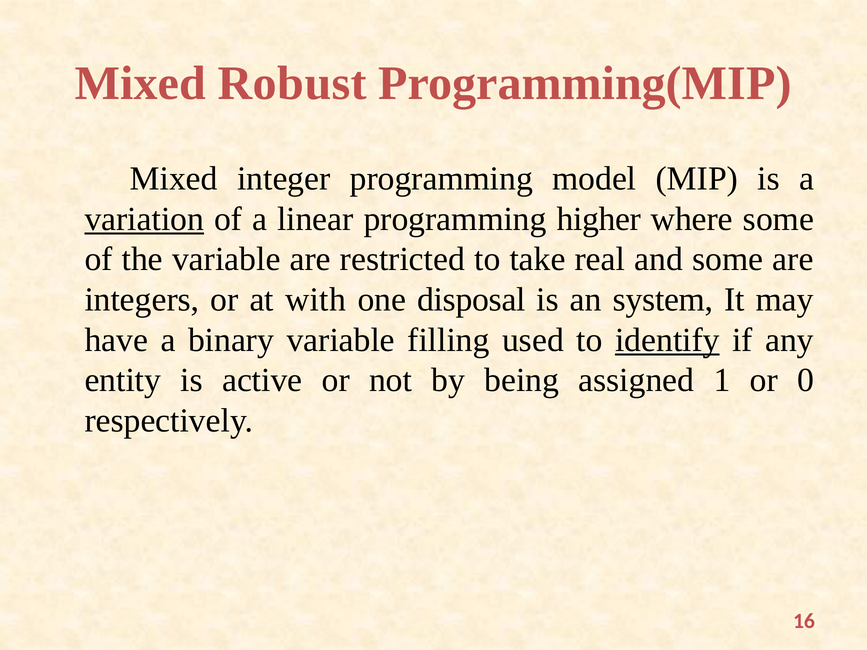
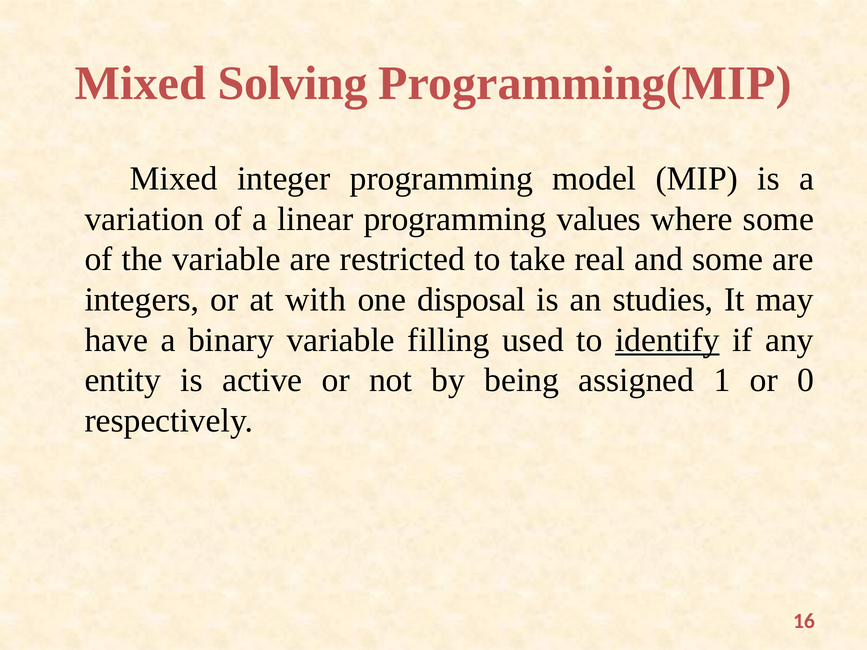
Robust: Robust -> Solving (293, 84)
variation underline: present -> none (144, 219)
higher: higher -> values (599, 219)
system: system -> studies (663, 300)
